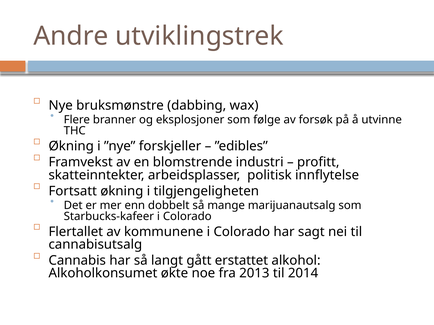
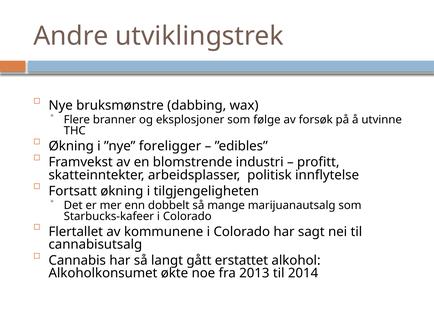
forskjeller: forskjeller -> foreligger (170, 146)
